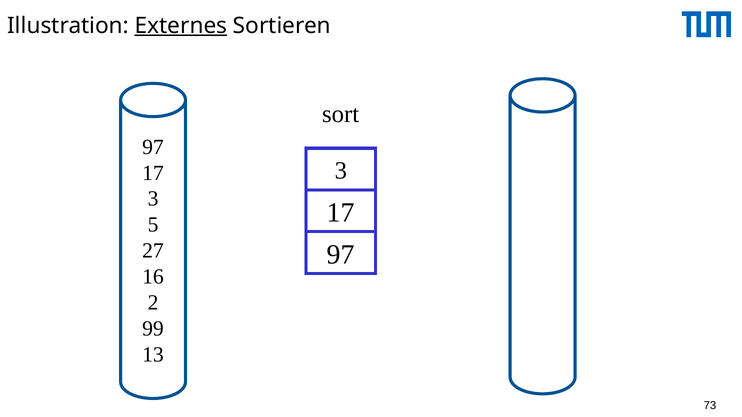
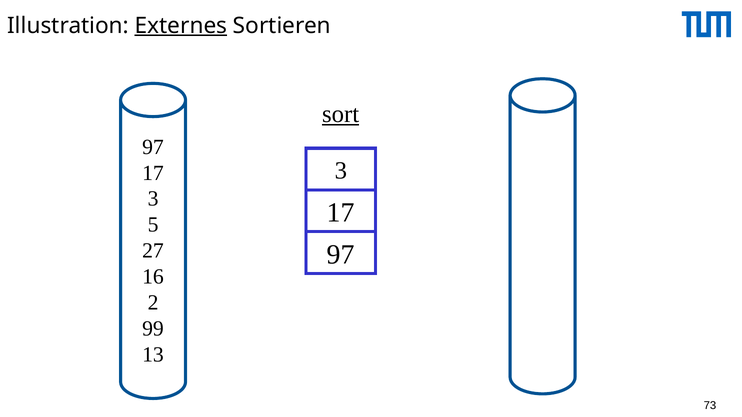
sort underline: none -> present (341, 114)
